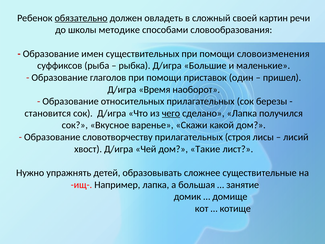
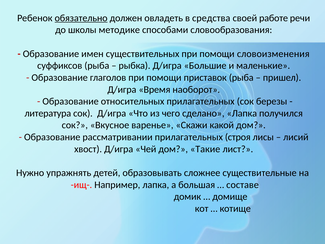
сложный: сложный -> средства (211, 18)
картин: картин -> работе (274, 18)
приставок один: один -> рыба (241, 77)
становится: становится -> литература (48, 113)
чего underline: present -> none (171, 113)
словотворчеству: словотворчеству -> рассматривании (118, 137)
занятие: занятие -> составе (243, 185)
